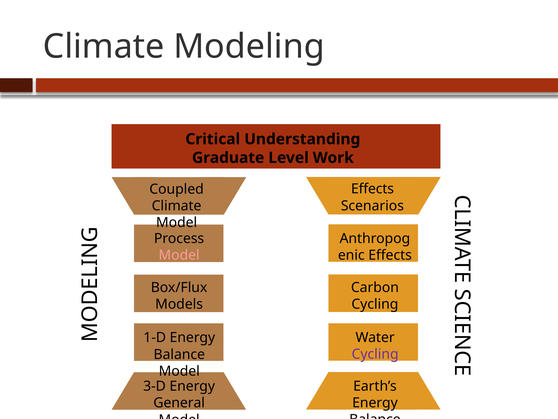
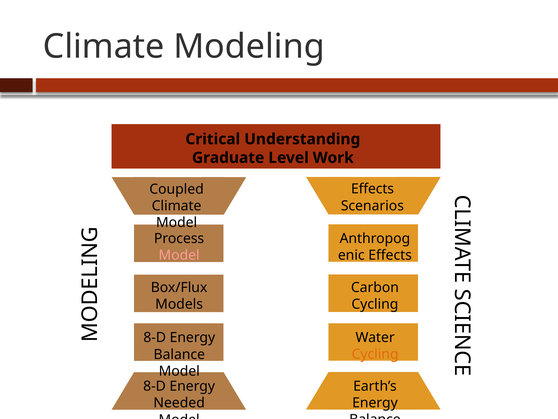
1-D: 1-D -> 8-D (155, 337)
Cycling colour: purple -> orange (375, 354)
3-D: 3-D -> 8-D (155, 386)
General: General -> Needed (179, 403)
